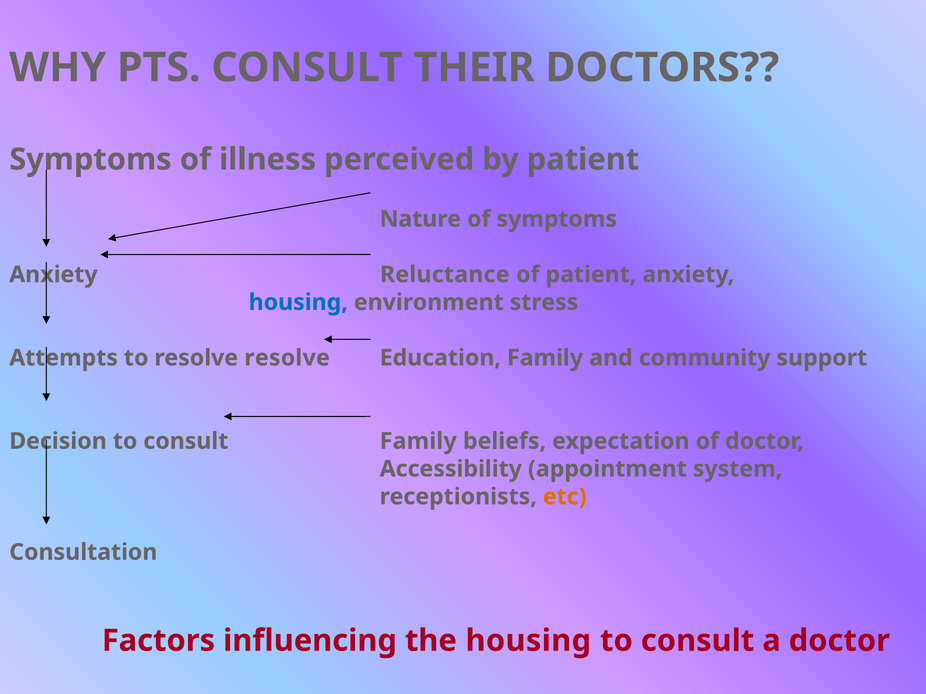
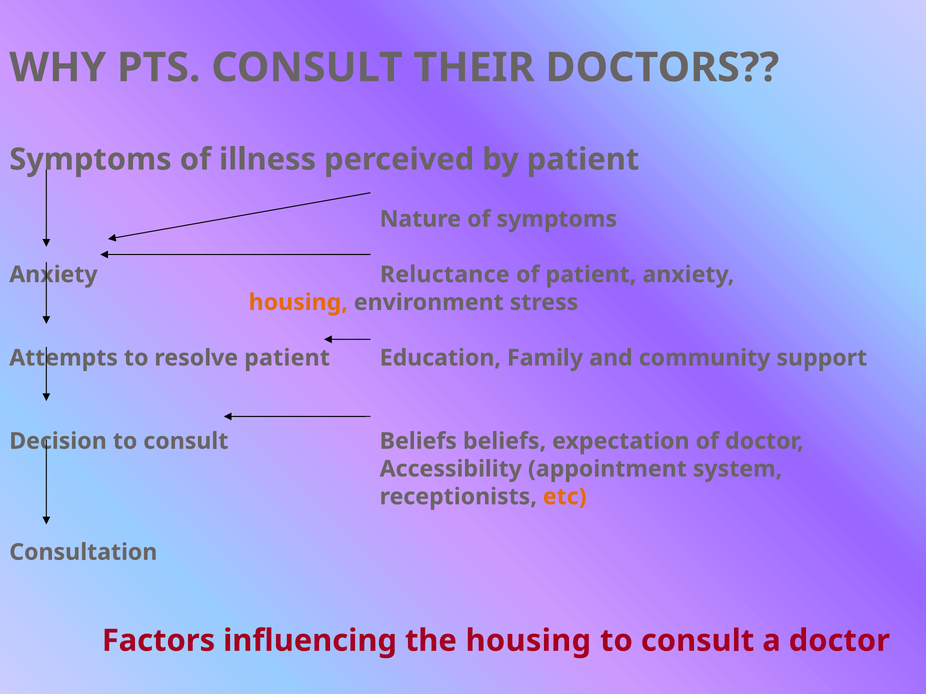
housing colour: blue -> orange (298, 303)
resolve resolve: resolve -> patient (287, 358)
consult Family: Family -> Beliefs (418, 441)
